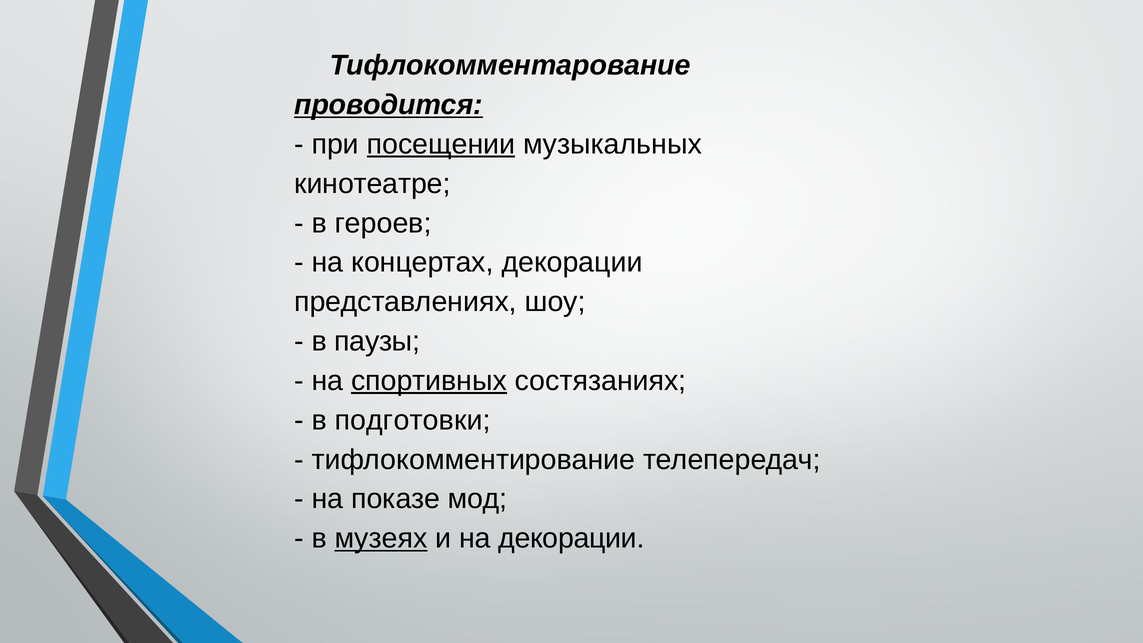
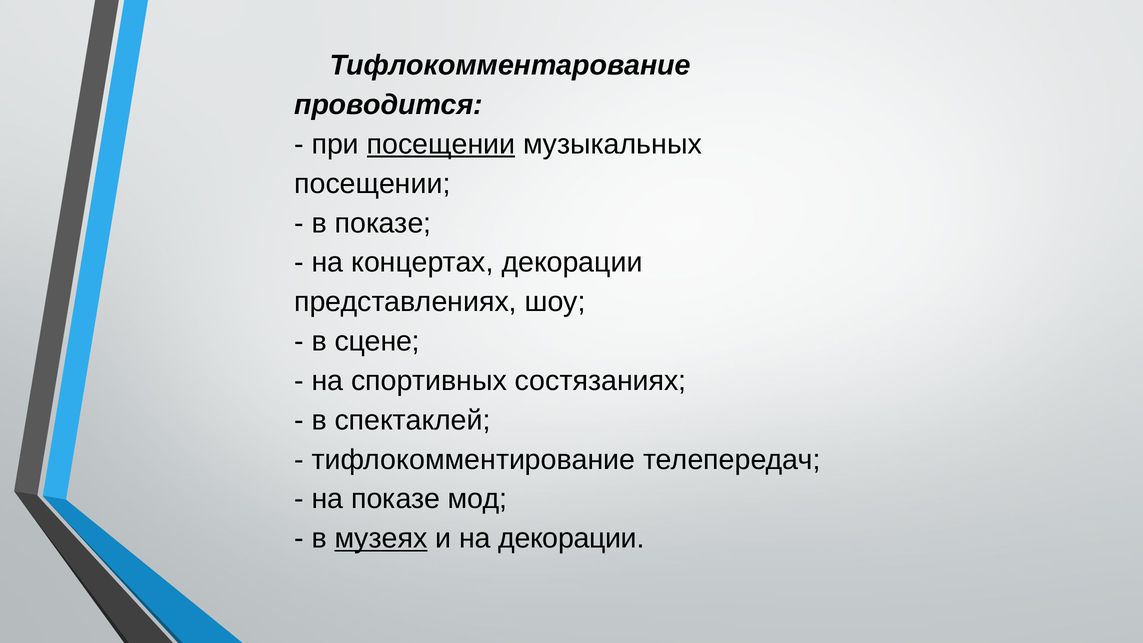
проводится underline: present -> none (389, 105)
кинотеатре: кинотеатре -> посещении (372, 184)
в героев: героев -> показе (383, 223)
паузы: паузы -> сцене (377, 341)
спортивных underline: present -> none (429, 381)
подготовки: подготовки -> спектаклей (413, 420)
